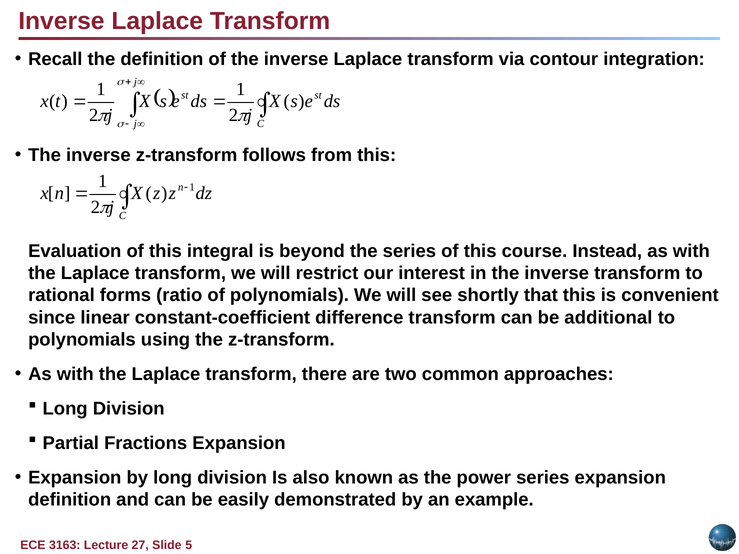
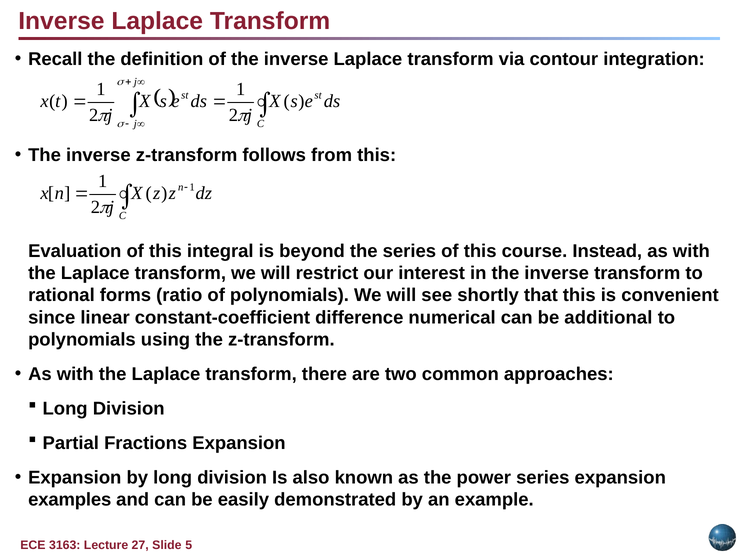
difference transform: transform -> numerical (452, 318)
definition: definition -> examples (70, 500)
